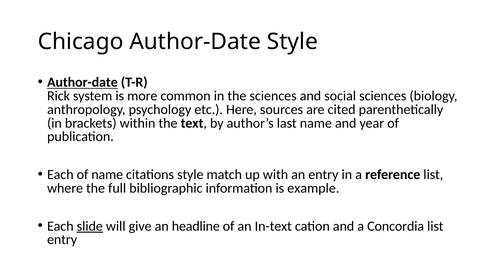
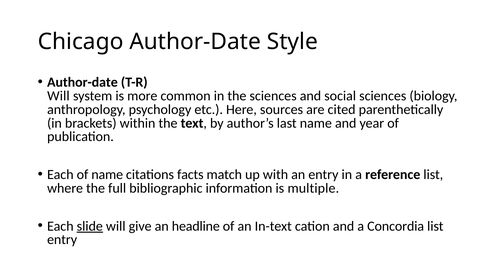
Author-date underline: present -> none (82, 82)
Rick: Rick -> Will (58, 96)
citations style: style -> facts (190, 175)
example: example -> multiple (313, 188)
